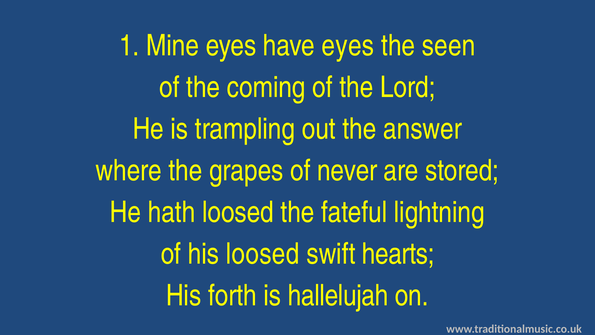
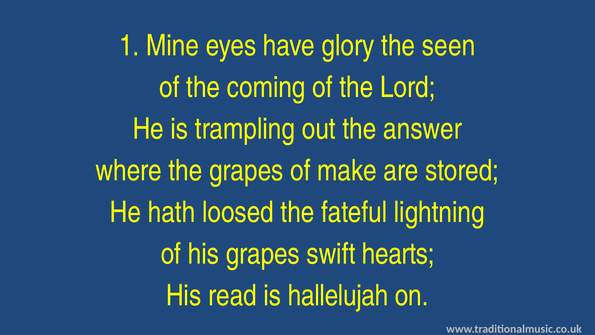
have eyes: eyes -> glory (348, 46)
never: never -> make (347, 171)
his loosed: loosed -> grapes (263, 254)
forth: forth -> read (232, 296)
